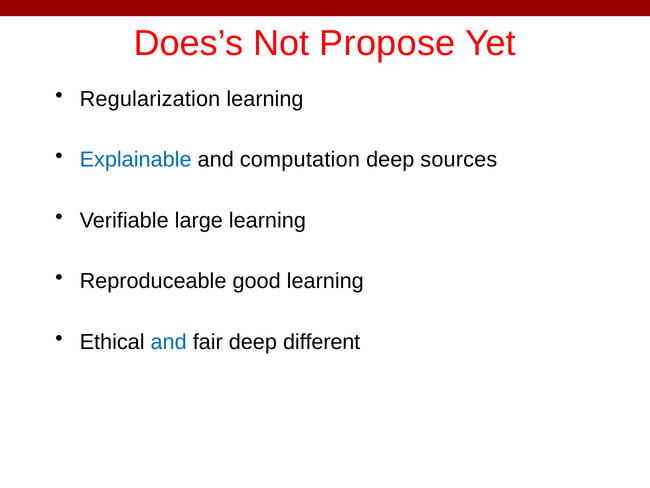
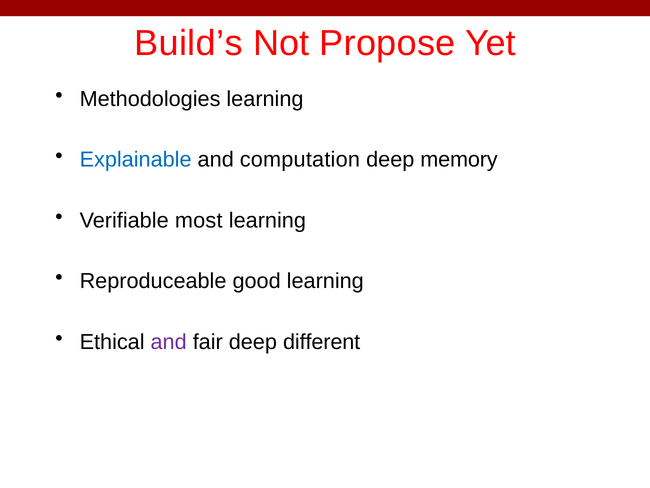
Does’s: Does’s -> Build’s (188, 43)
Regularization: Regularization -> Methodologies (150, 99)
sources: sources -> memory (459, 160)
large: large -> most (199, 220)
and colour: blue -> purple (169, 342)
